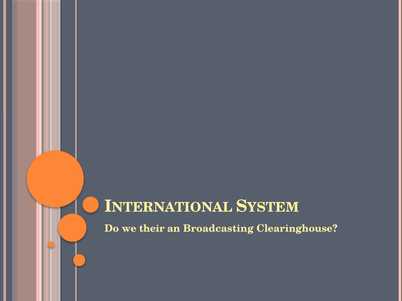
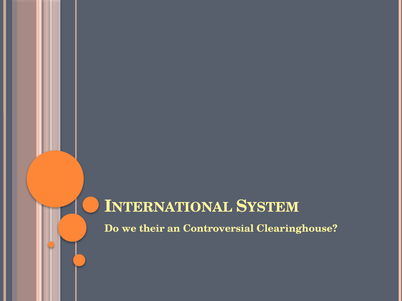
Broadcasting: Broadcasting -> Controversial (218, 229)
